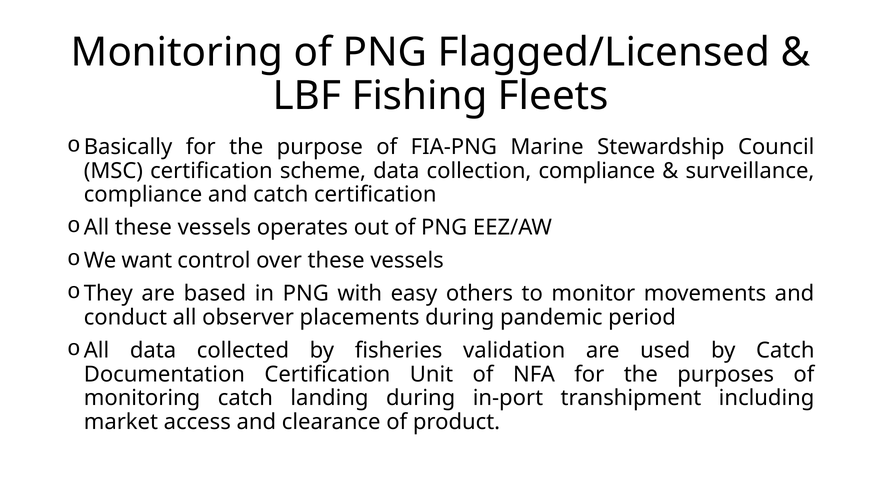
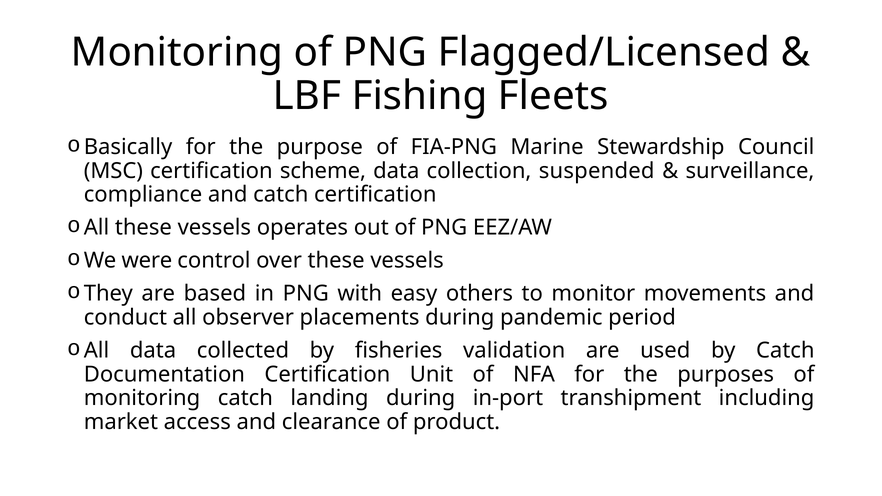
collection compliance: compliance -> suspended (597, 171)
want: want -> were (147, 261)
